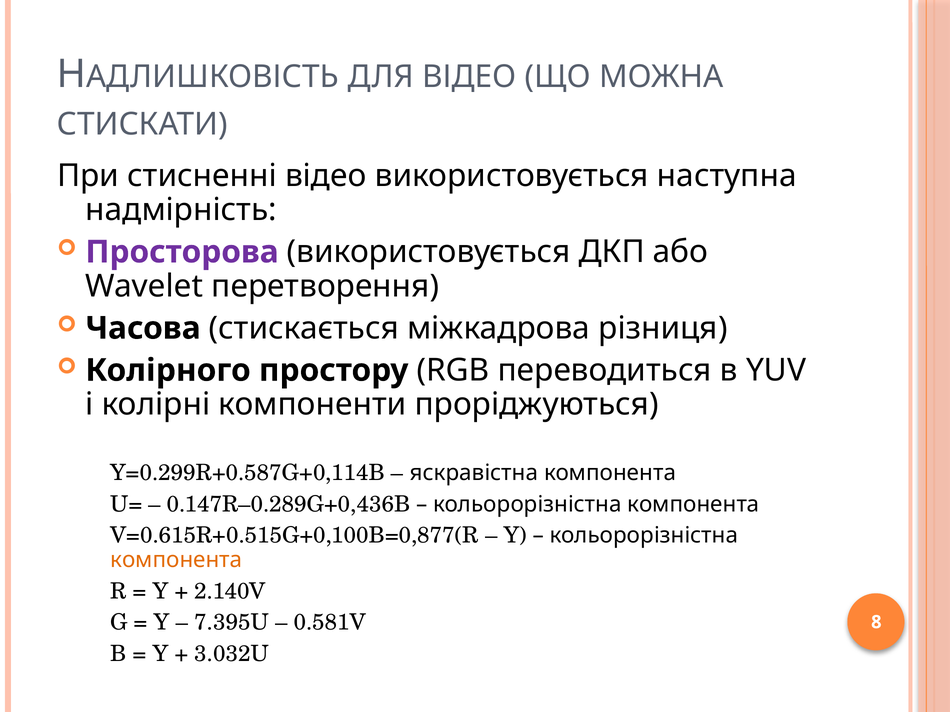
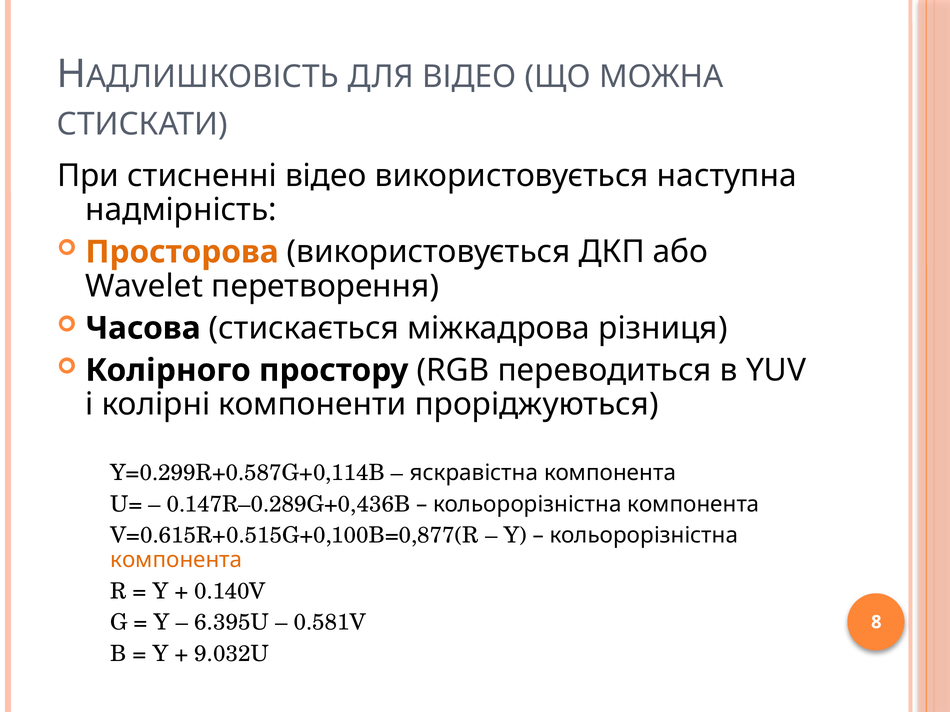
Просторова colour: purple -> orange (182, 252)
2.140V: 2.140V -> 0.140V (230, 592)
7.395U: 7.395U -> 6.395U (232, 623)
3.032U: 3.032U -> 9.032U (232, 654)
